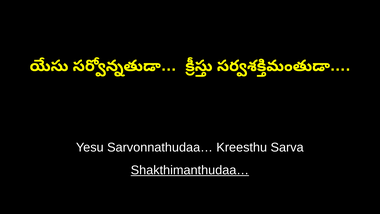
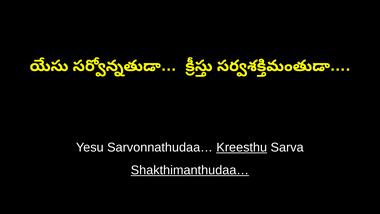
Kreesthu underline: none -> present (242, 147)
